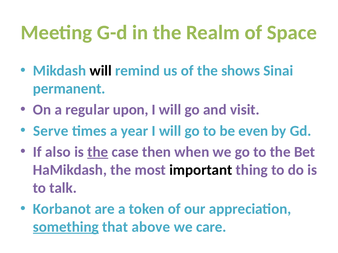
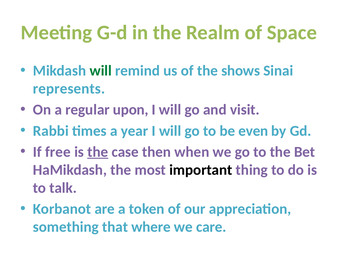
will colour: black -> green (101, 71)
permanent: permanent -> represents (69, 89)
Serve: Serve -> Rabbi (51, 131)
also: also -> free (58, 152)
something underline: present -> none (66, 227)
above: above -> where (151, 227)
